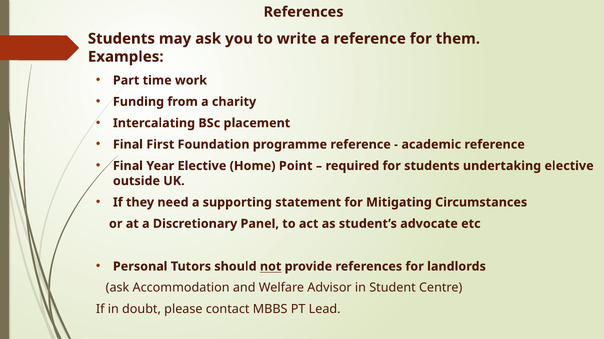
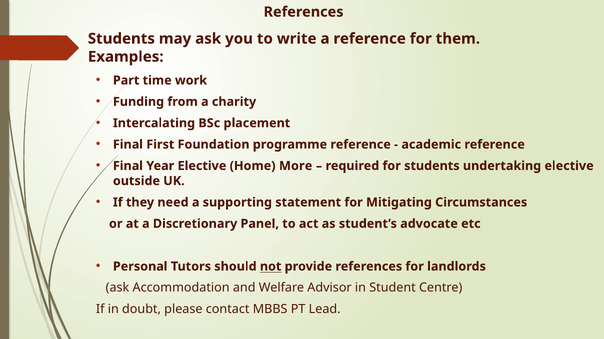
Point: Point -> More (296, 166)
